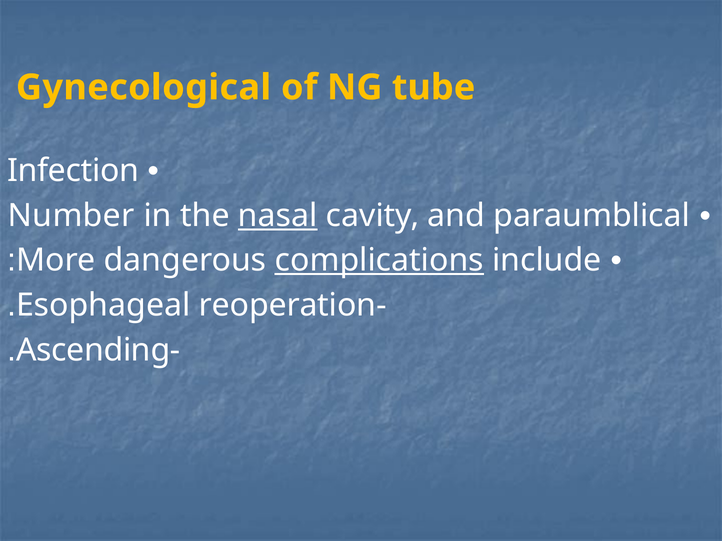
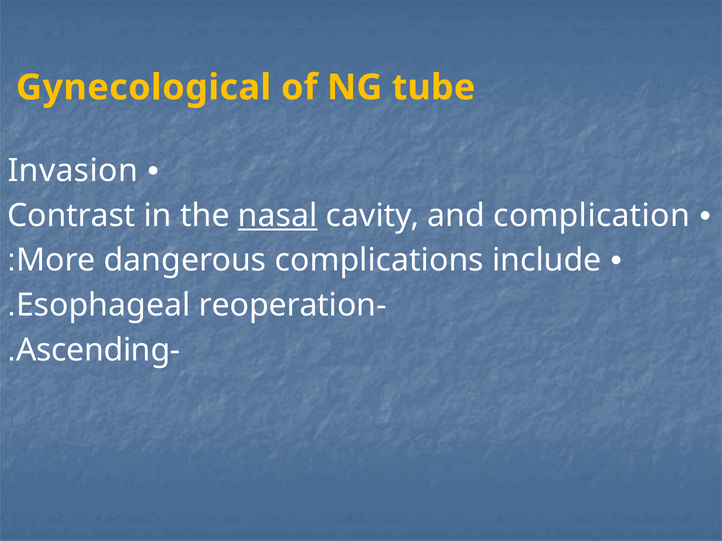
Infection: Infection -> Invasion (73, 171)
Number: Number -> Contrast (71, 216)
paraumblical: paraumblical -> complication (592, 216)
complications underline: present -> none (379, 261)
